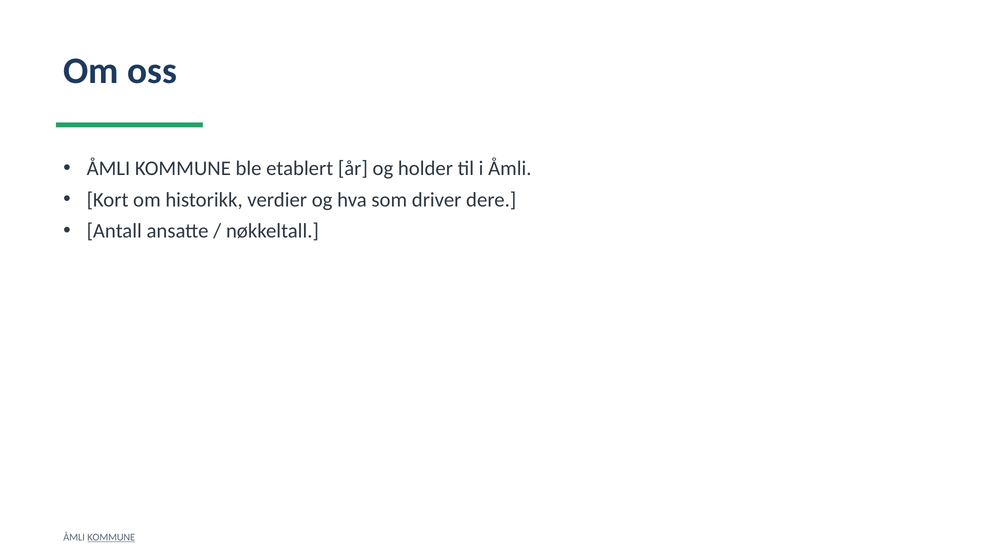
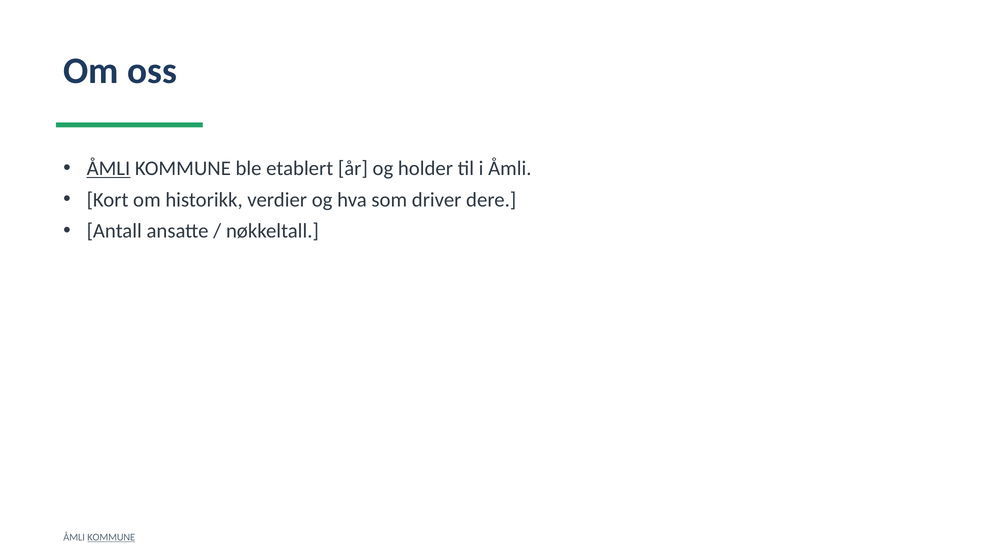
ÅMLI underline: none -> present (108, 169)
